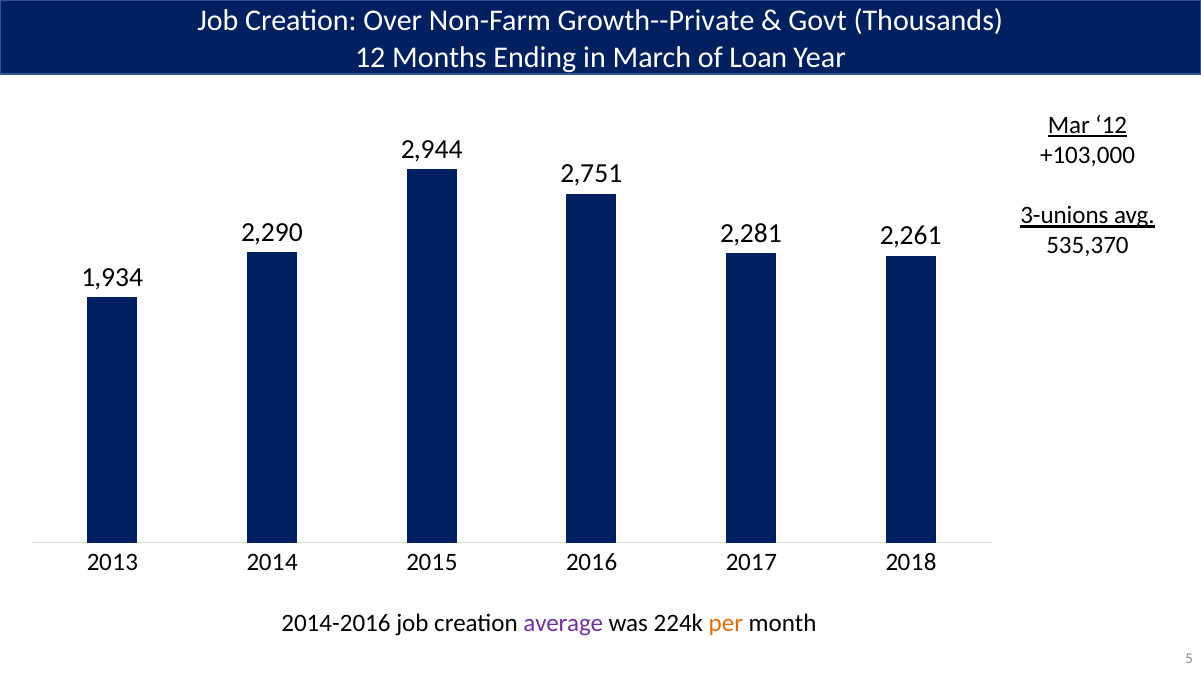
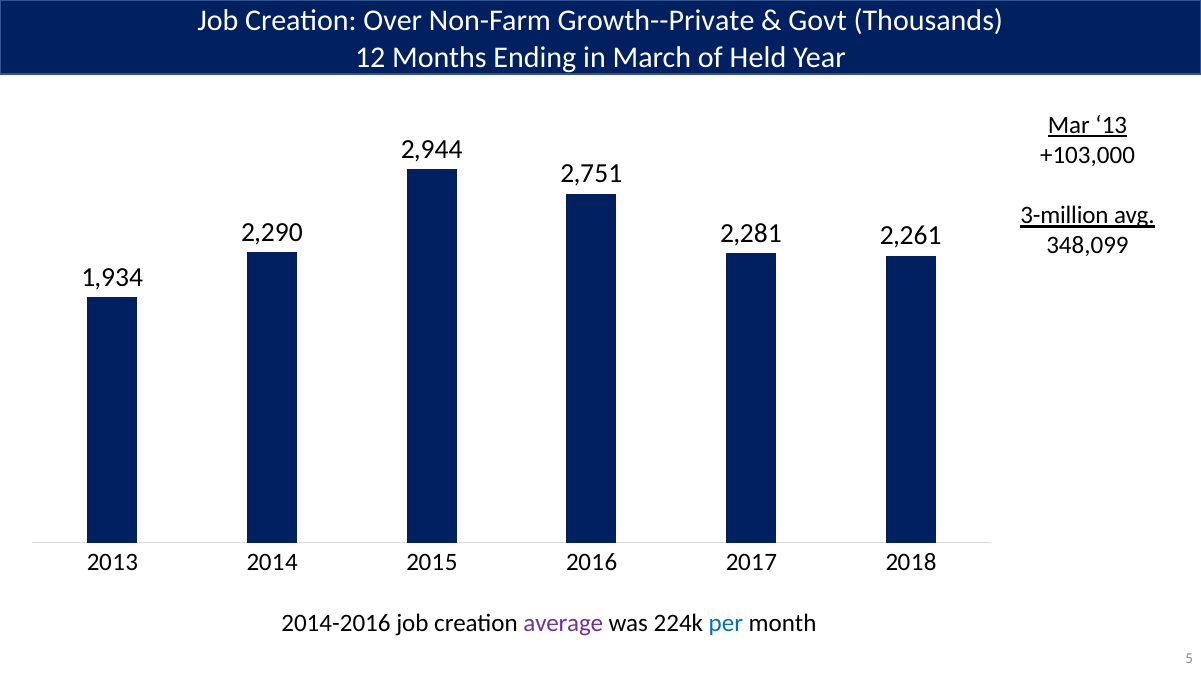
Loan: Loan -> Held (758, 57)
Mar 12: 12 -> 13 (1111, 125)
3-unions: 3-unions -> 3-million (1064, 215)
535,370: 535,370 -> 348,099 (1087, 246)
per colour: orange -> blue (726, 623)
